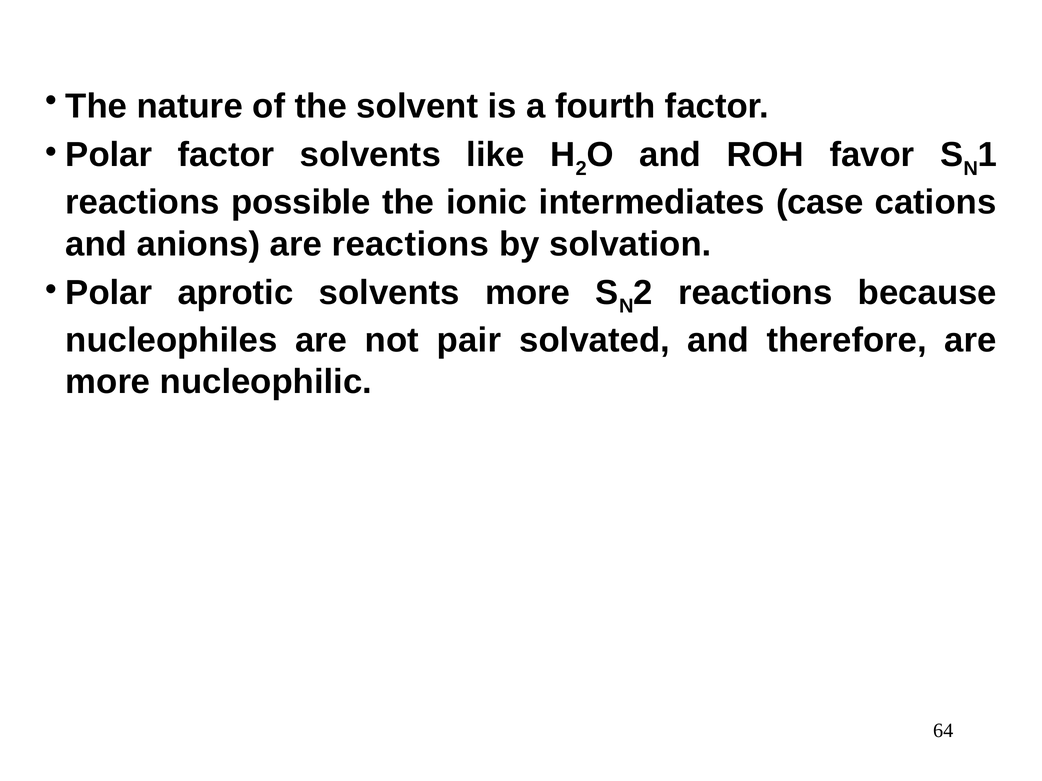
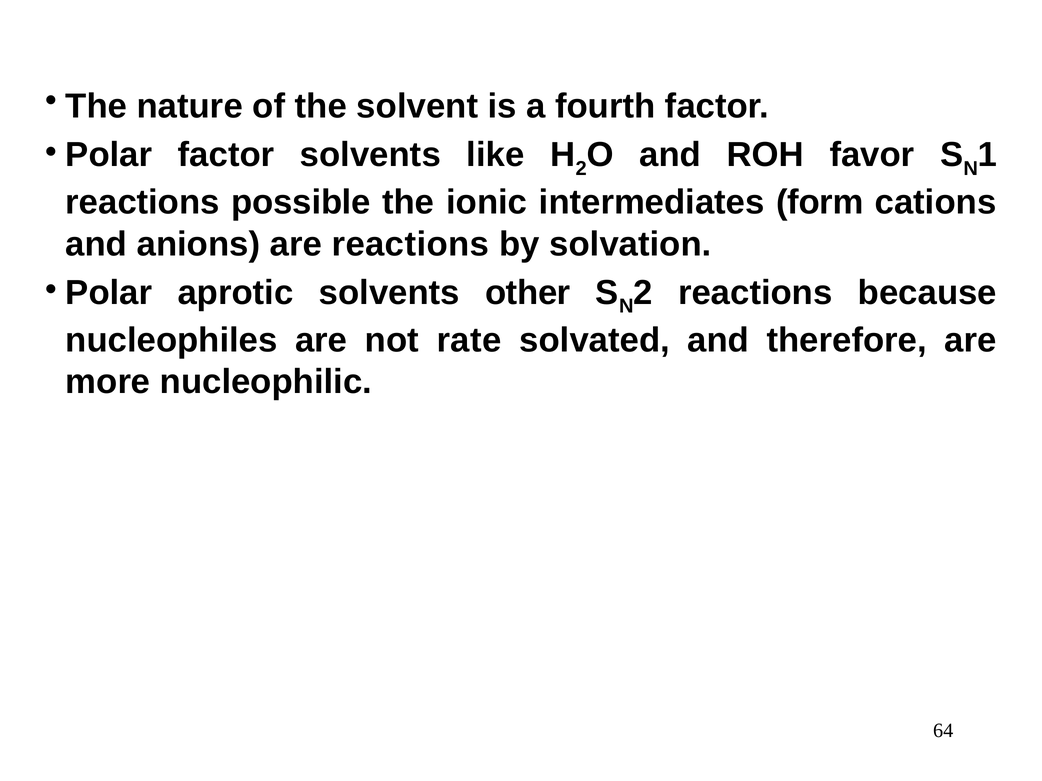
case: case -> form (820, 203)
solvents more: more -> other (528, 293)
pair: pair -> rate (469, 340)
